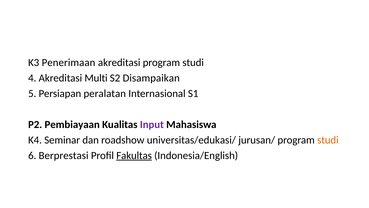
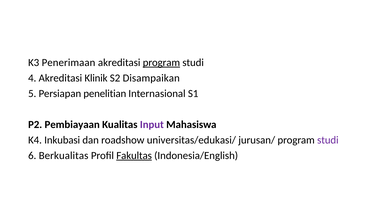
program underline: none -> present (161, 62)
Multi: Multi -> Klinik (96, 78)
peralatan: peralatan -> penelitian (105, 93)
Seminar: Seminar -> Inkubasi (62, 140)
studi colour: orange -> purple (328, 140)
Berprestasi: Berprestasi -> Berkualitas (64, 155)
